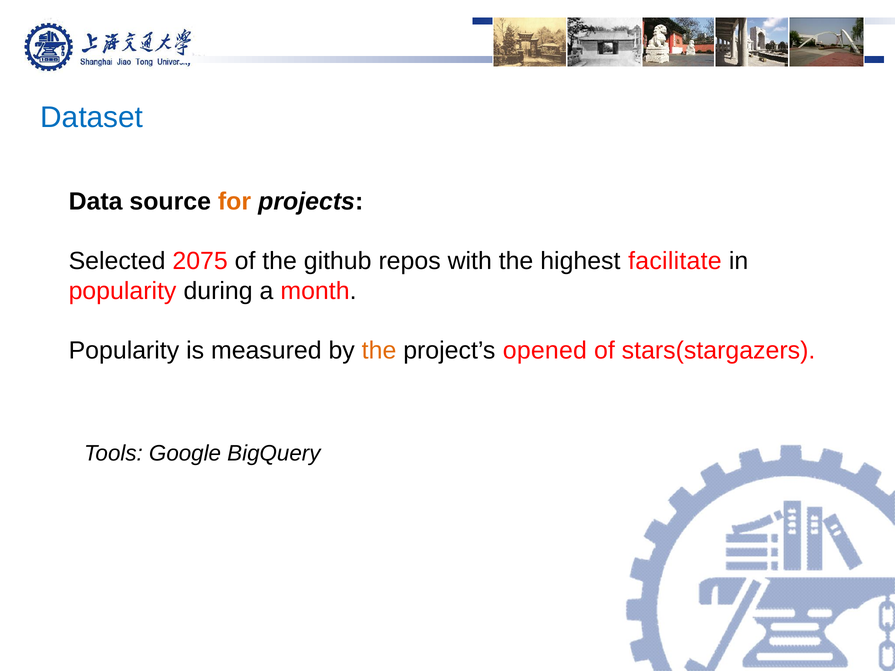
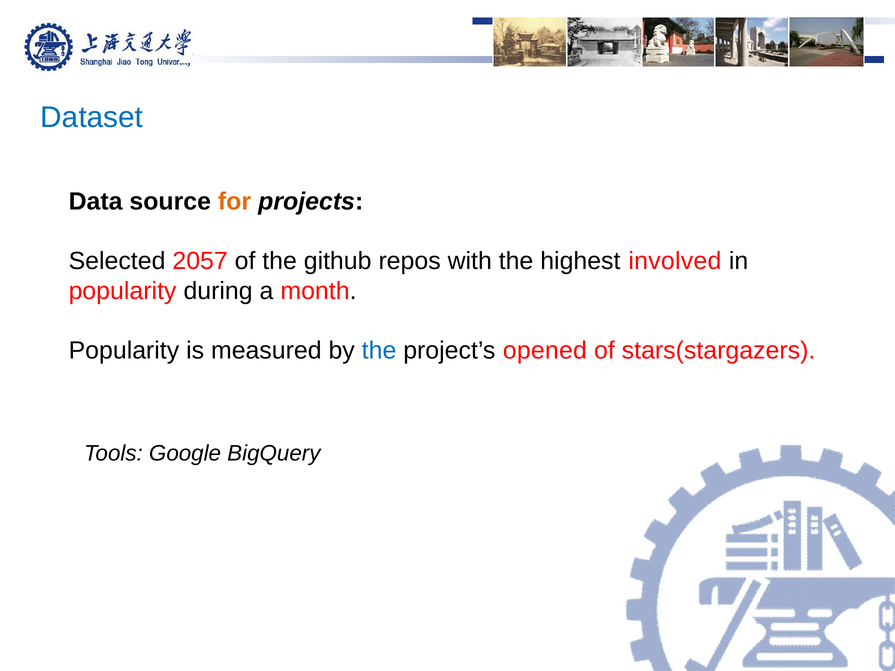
2075: 2075 -> 2057 (200, 261)
facilitate: facilitate -> involved (675, 261)
the colour: orange -> blue (379, 351)
